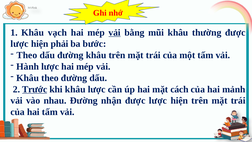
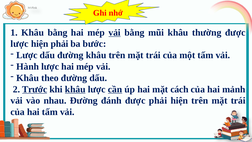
Khâu vạch: vạch -> bằng (58, 32)
Theo: Theo -> Lược (27, 55)
khâu underline: none -> present (75, 89)
cần underline: none -> present (115, 89)
nhận: nhận -> đánh (111, 100)
lược: lược -> phải (158, 100)
